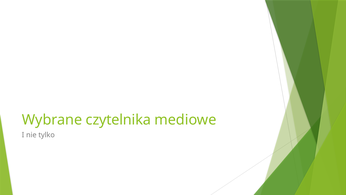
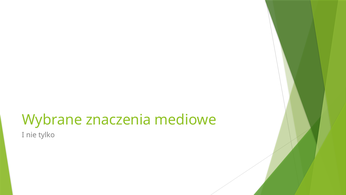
czytelnika: czytelnika -> znaczenia (118, 120)
